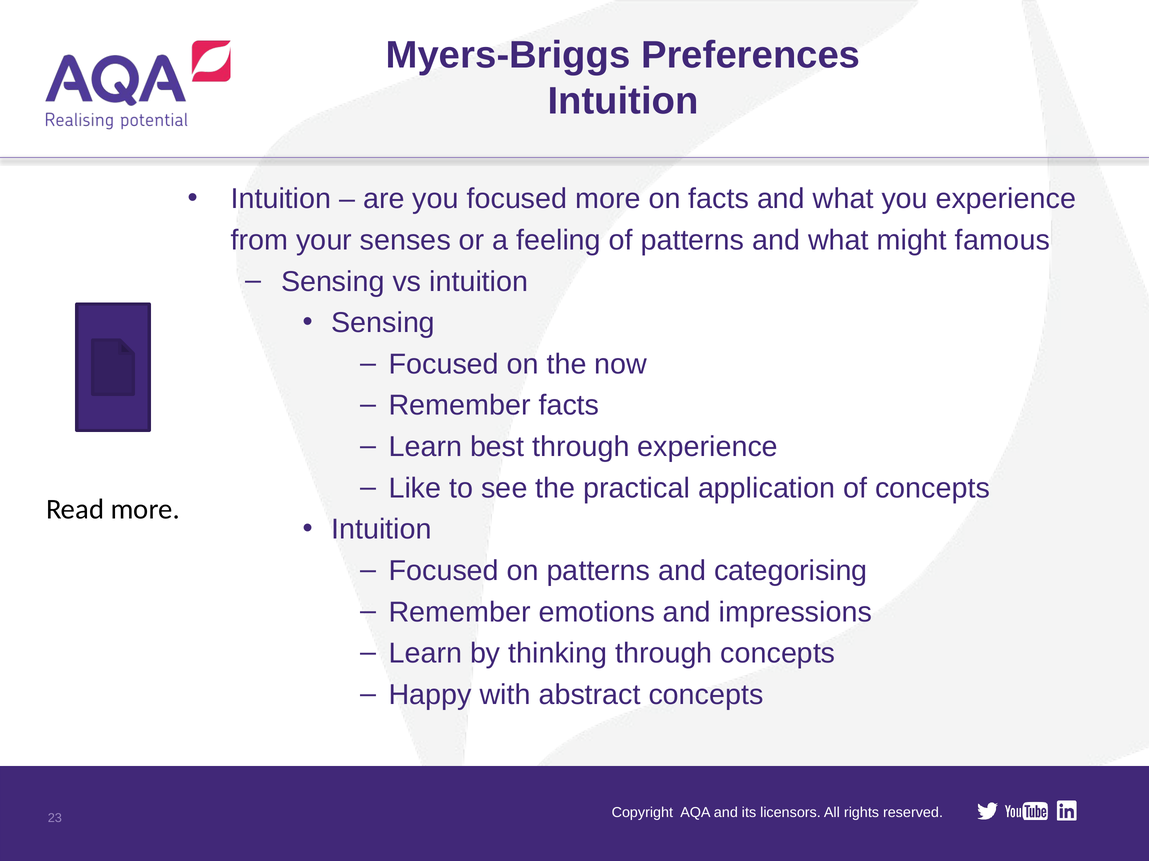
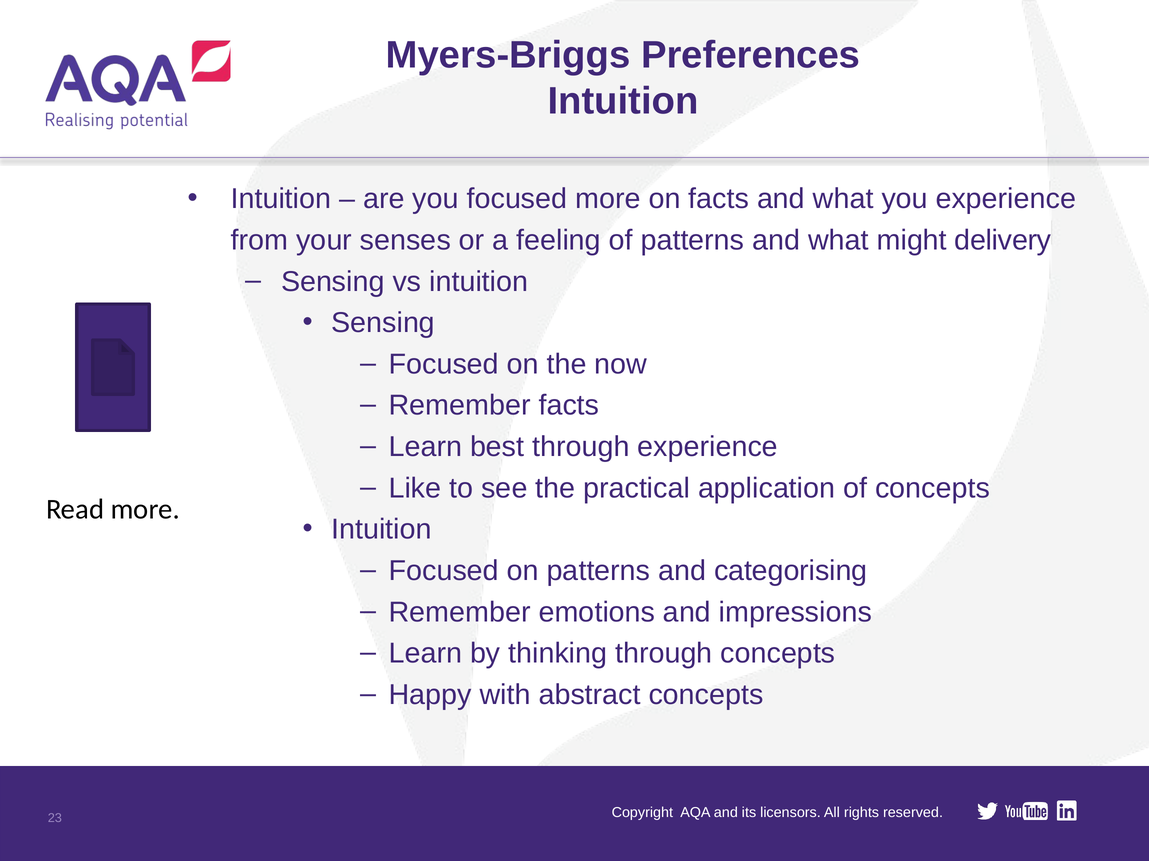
famous: famous -> delivery (1003, 240)
